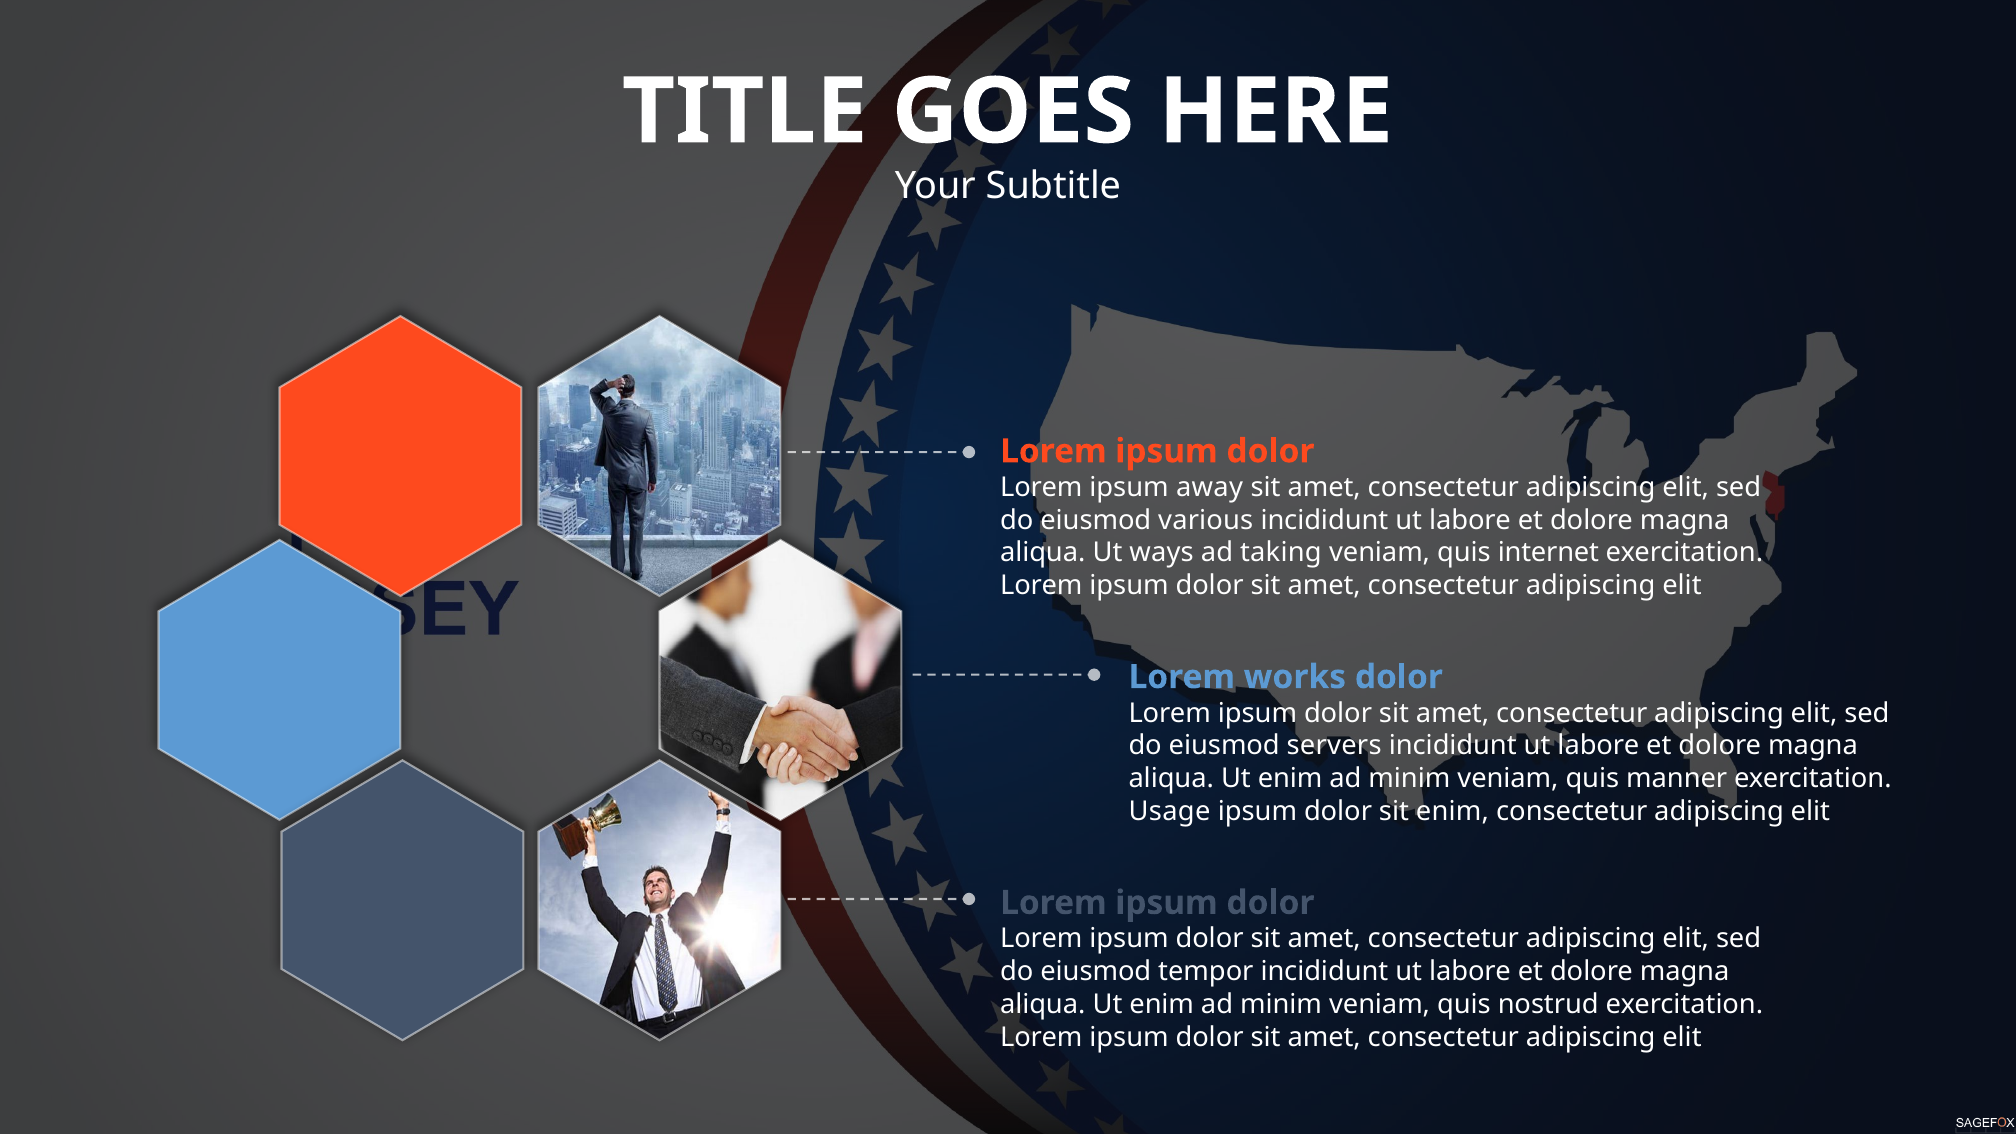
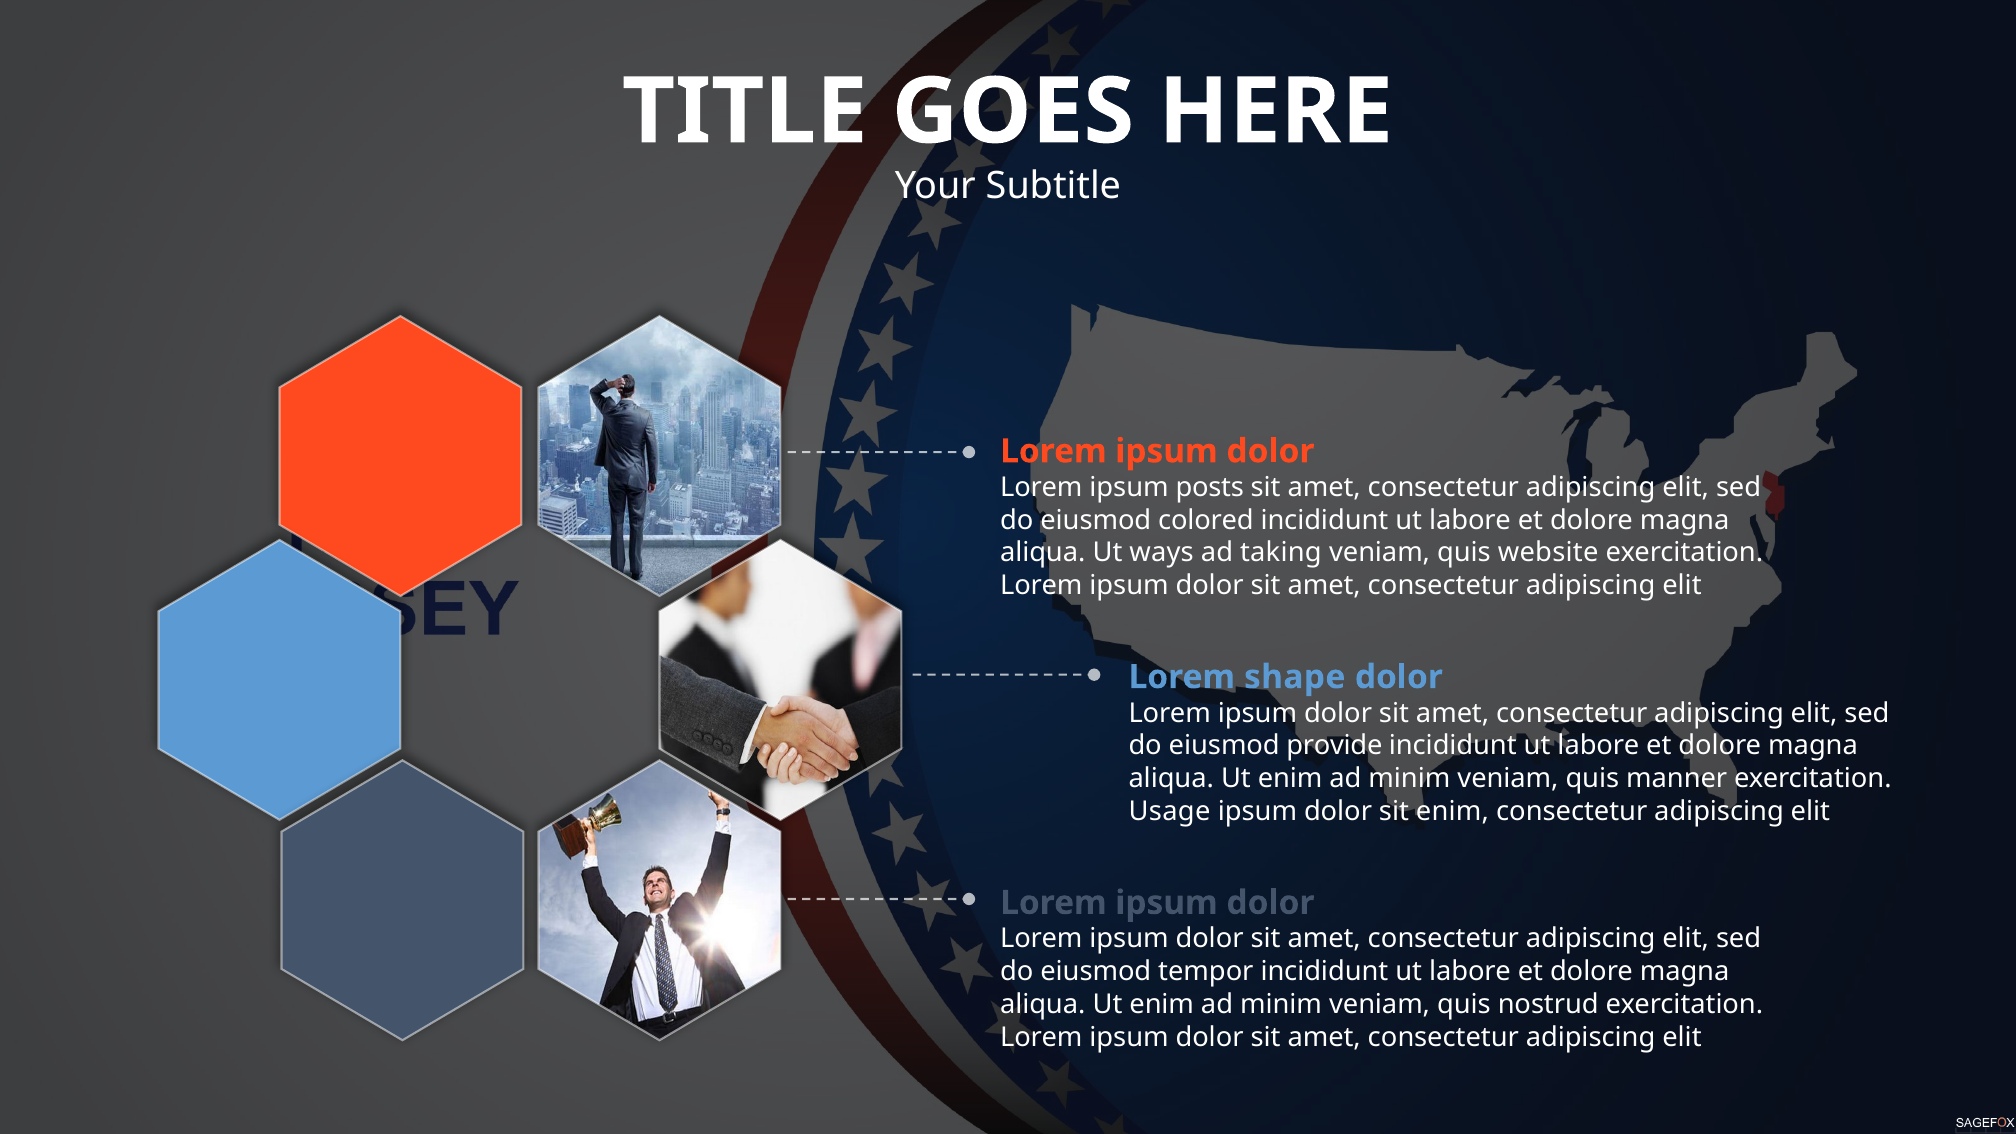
away: away -> posts (1210, 487)
various: various -> colored (1206, 520)
internet: internet -> website (1548, 553)
works: works -> shape (1295, 677)
servers: servers -> provide (1334, 746)
